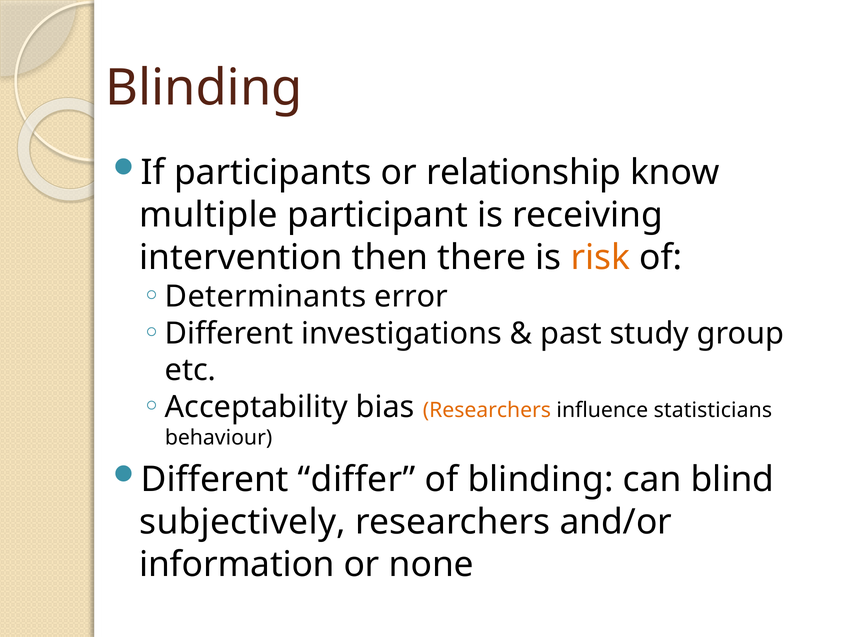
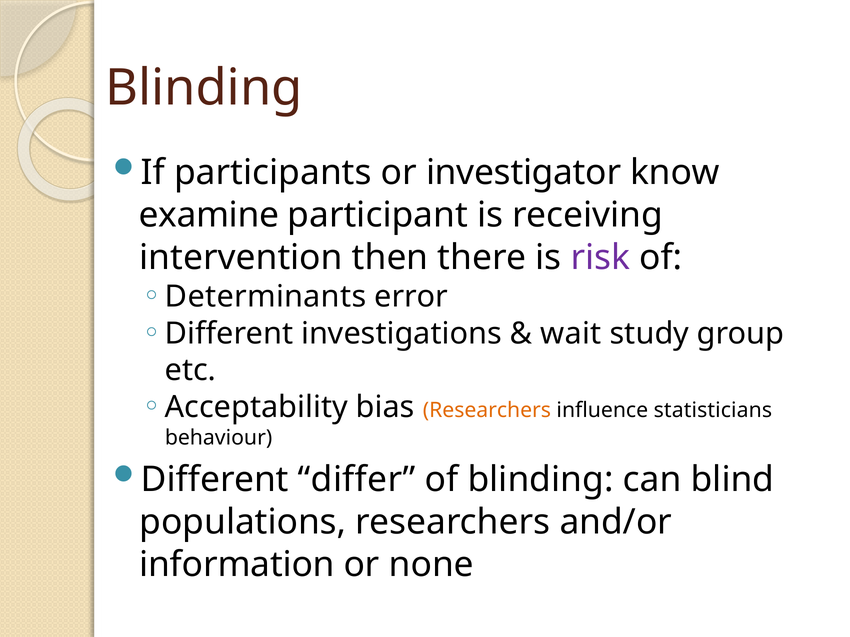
relationship: relationship -> investigator (524, 173)
multiple: multiple -> examine (209, 215)
risk colour: orange -> purple (600, 258)
past: past -> wait (571, 334)
subjectively: subjectively -> populations (243, 523)
